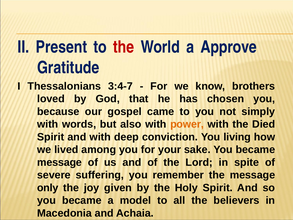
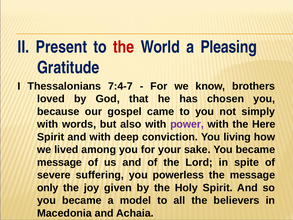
Approve: Approve -> Pleasing (229, 47)
3:4-7: 3:4-7 -> 7:4-7 (120, 86)
power colour: orange -> purple (187, 124)
Died: Died -> Here (264, 124)
remember: remember -> powerless (178, 175)
